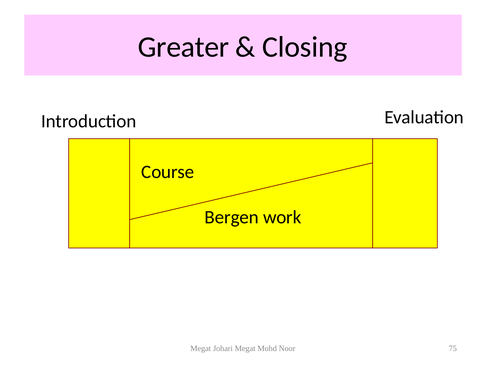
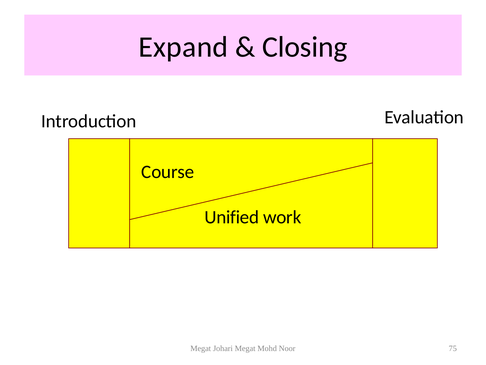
Greater: Greater -> Expand (183, 47)
Bergen: Bergen -> Unified (232, 217)
